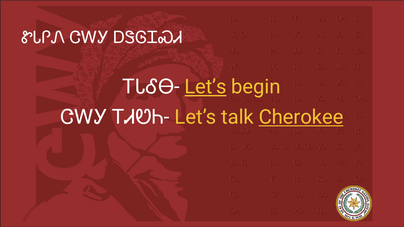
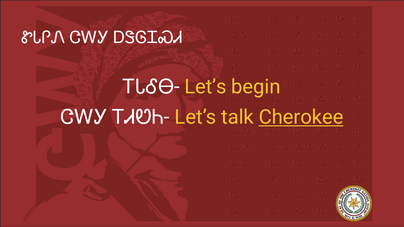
Let’s underline: present -> none (206, 87)
